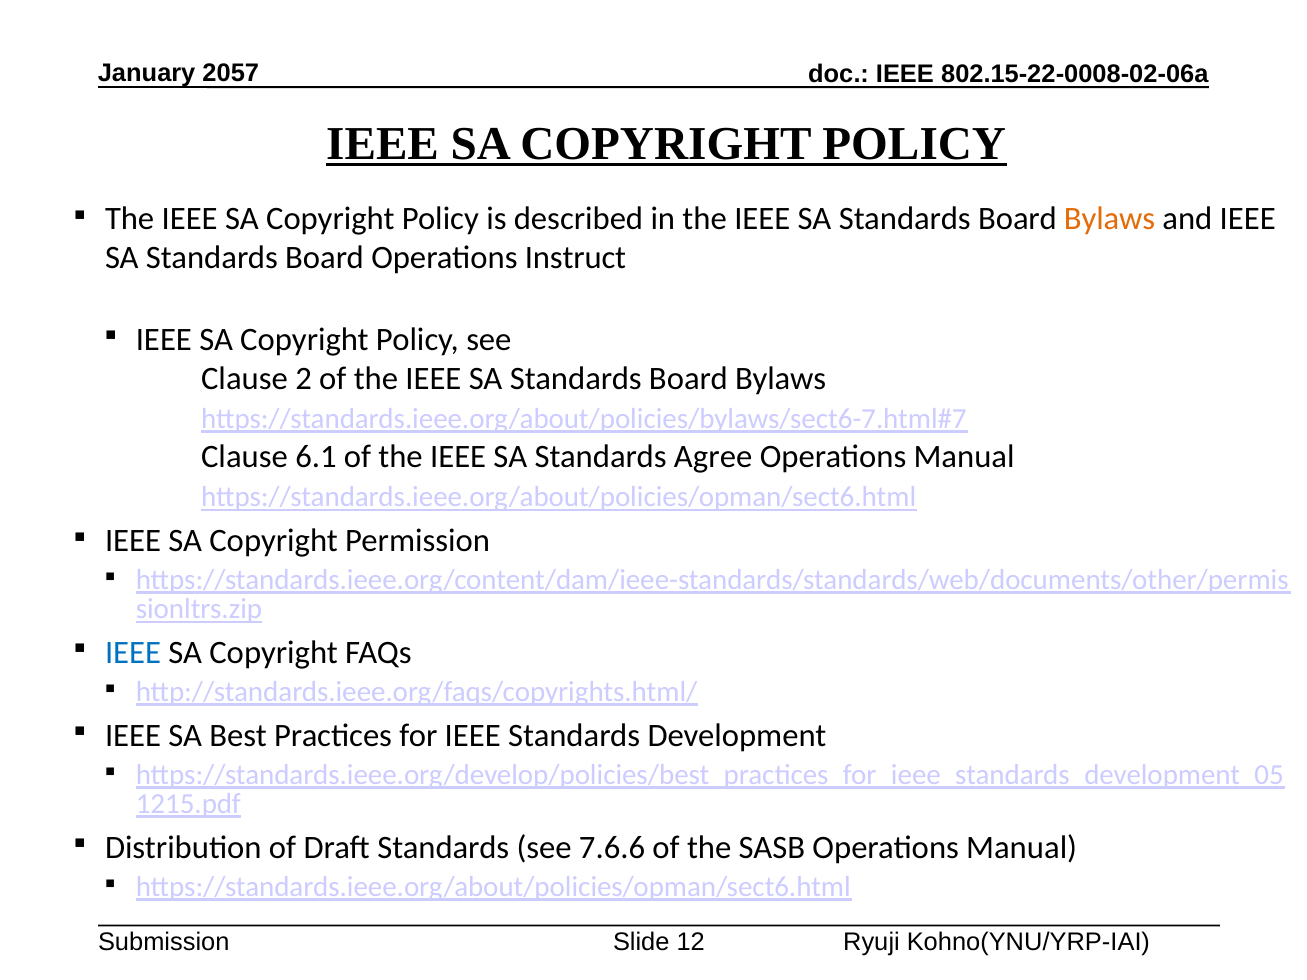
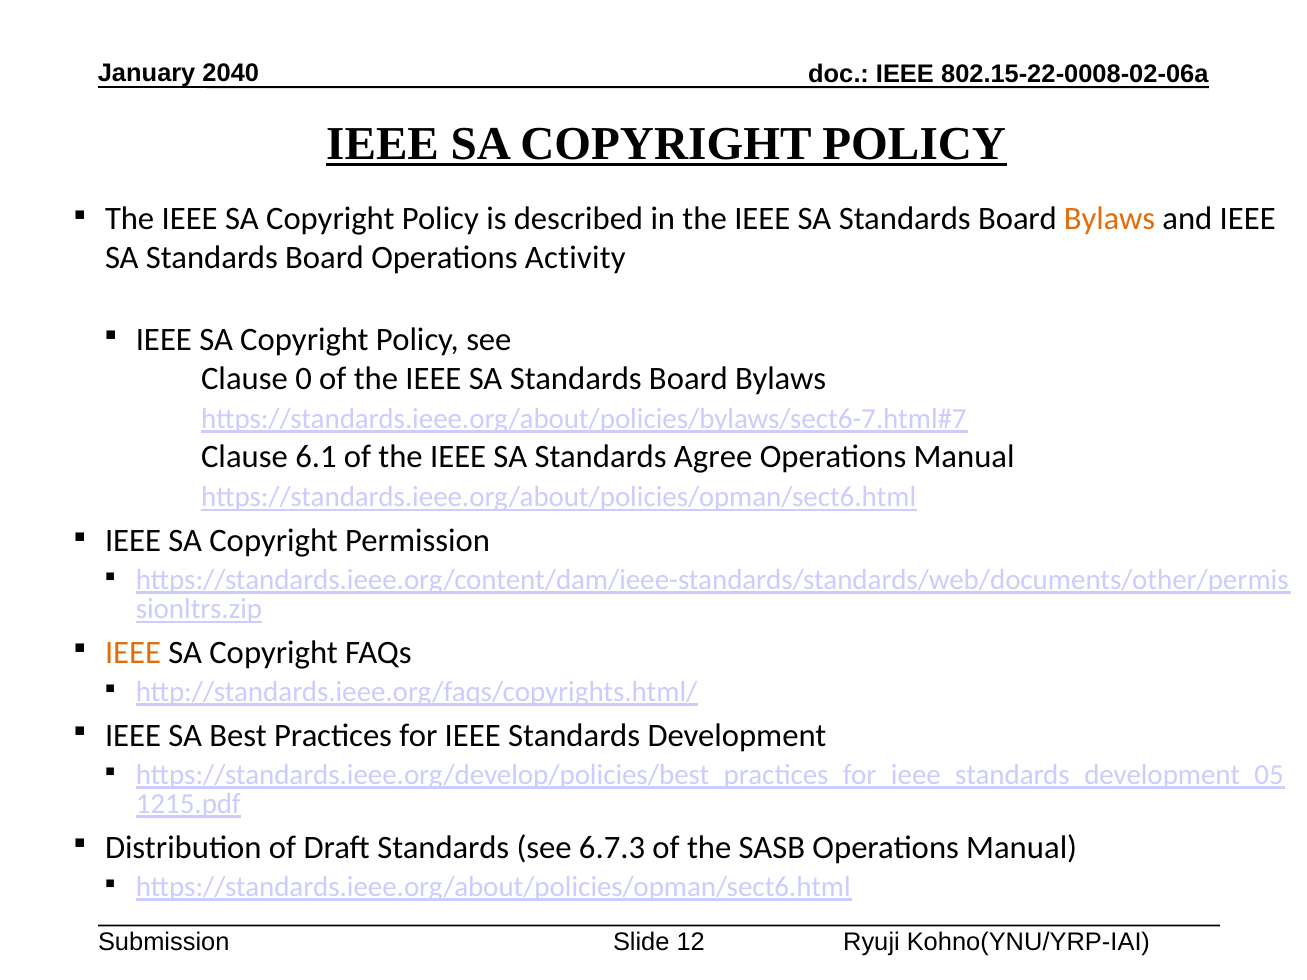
2057: 2057 -> 2040 (231, 74)
Instruct: Instruct -> Activity (575, 258)
2: 2 -> 0 (304, 379)
IEEE colour: blue -> orange (133, 653)
7.6.6: 7.6.6 -> 6.7.3 (612, 848)
